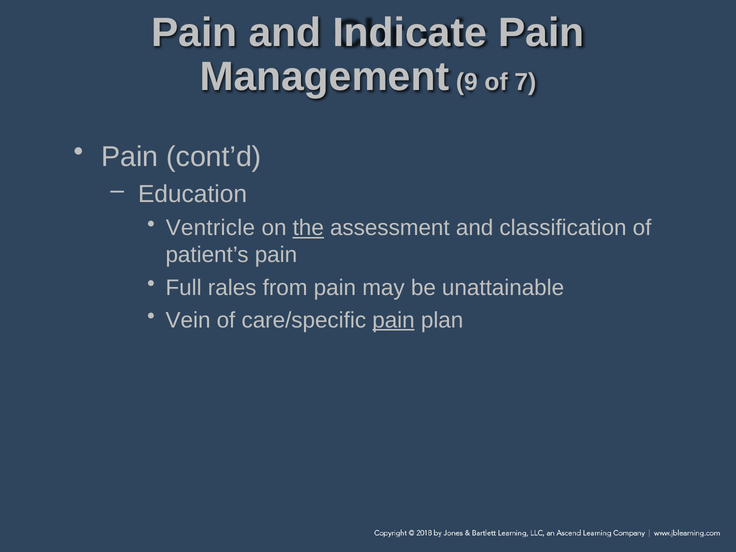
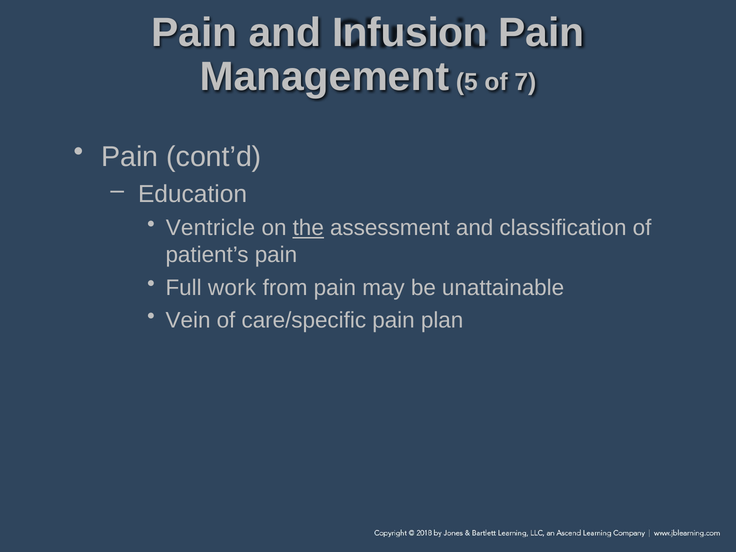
Indicate: Indicate -> Infusion (410, 33)
9: 9 -> 5 (467, 82)
rales: rales -> work (232, 288)
pain underline: present -> none (394, 320)
